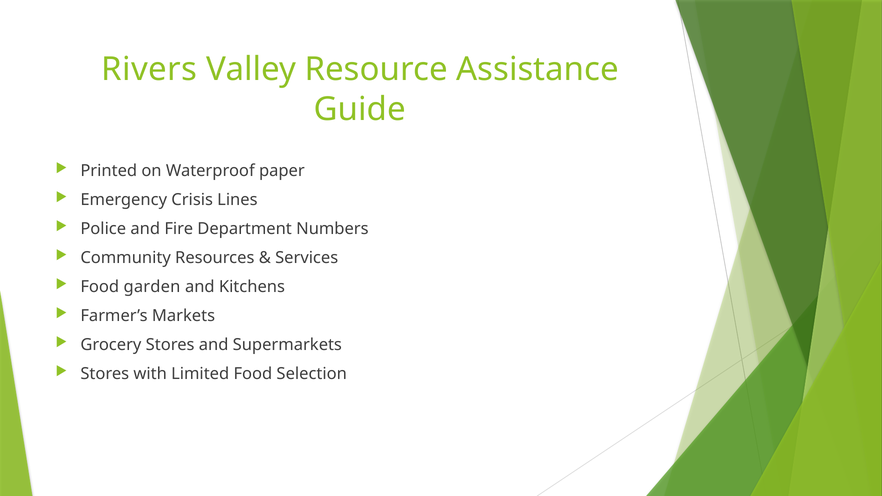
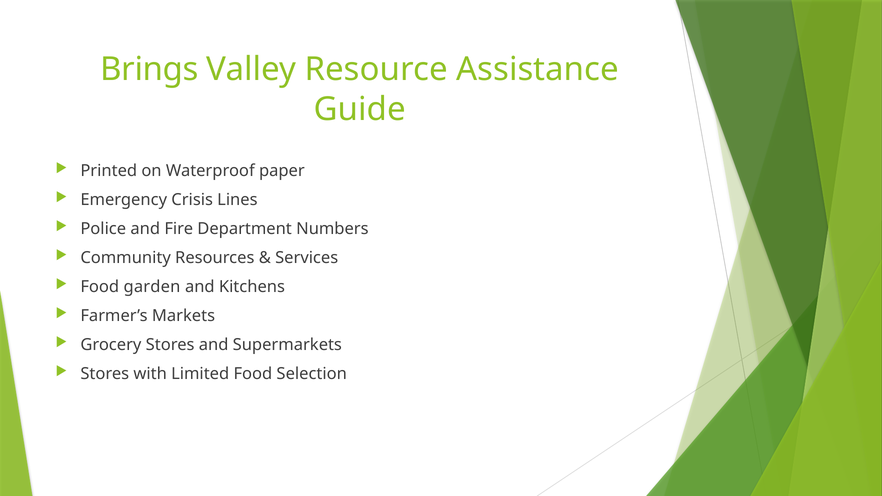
Rivers: Rivers -> Brings (150, 70)
